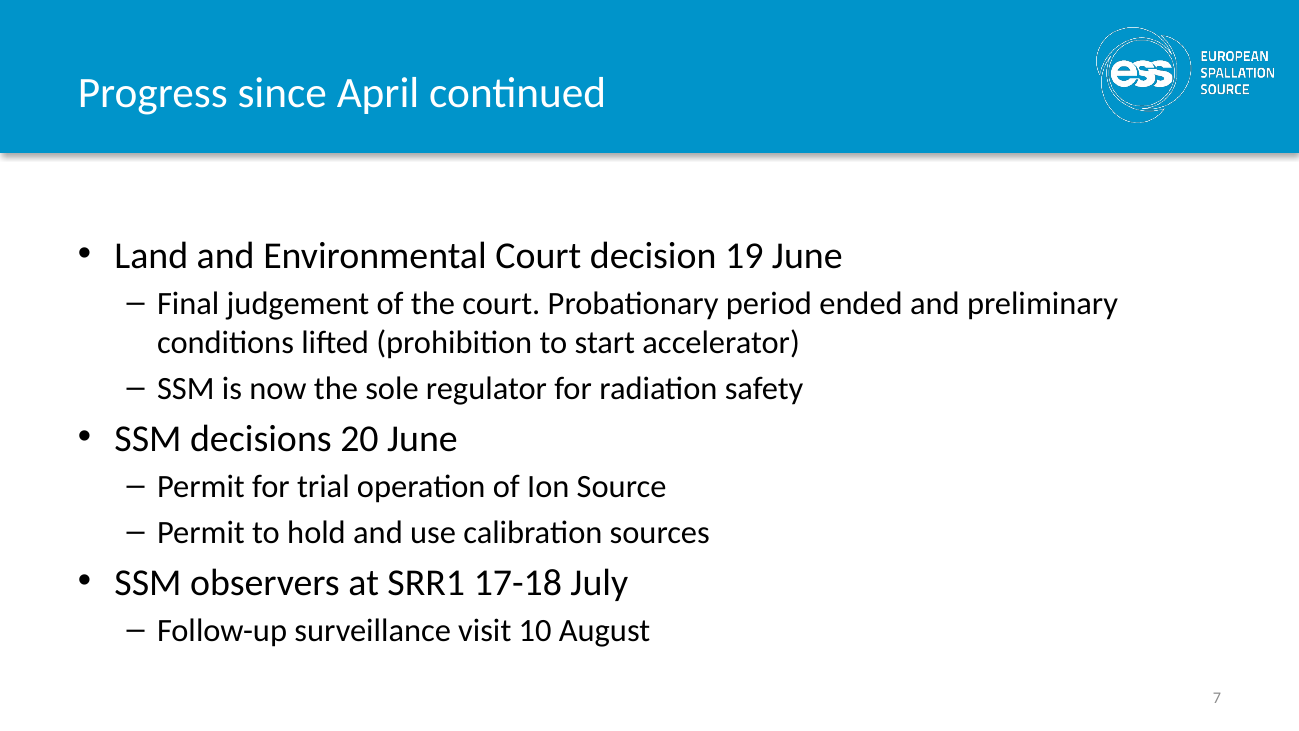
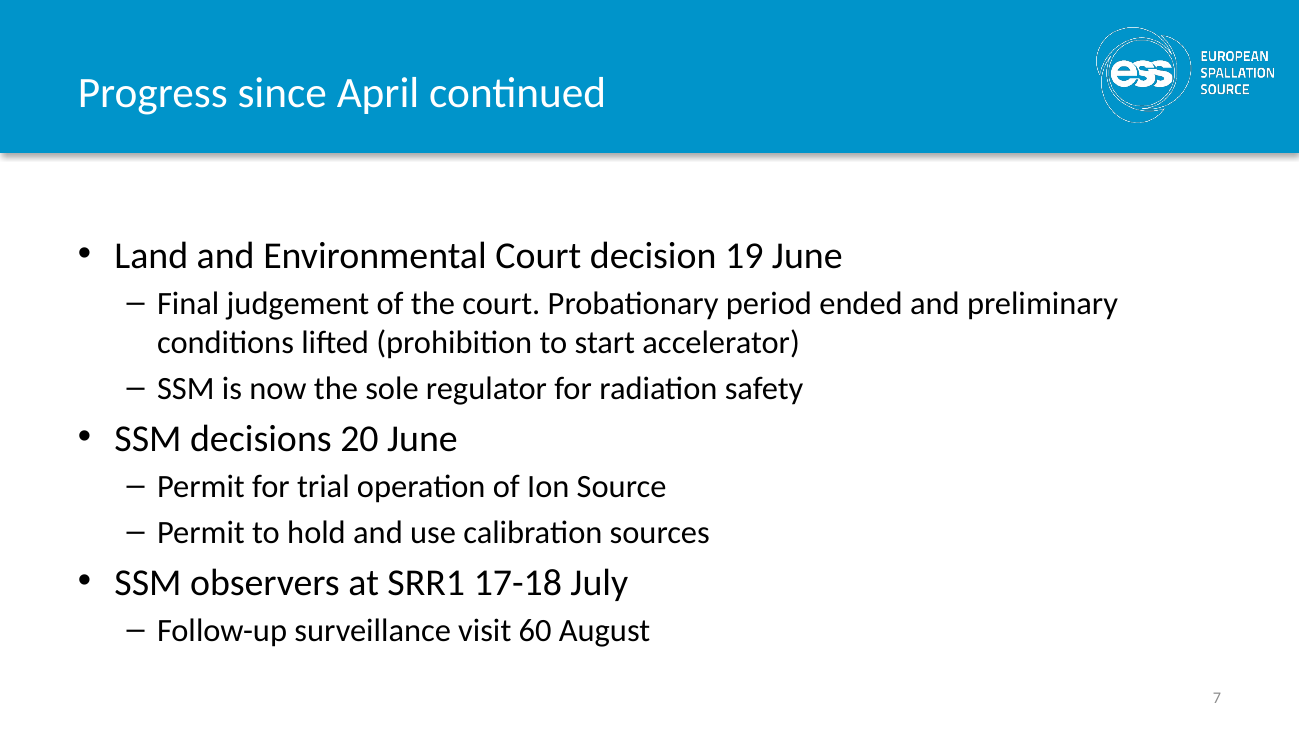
10: 10 -> 60 (535, 631)
